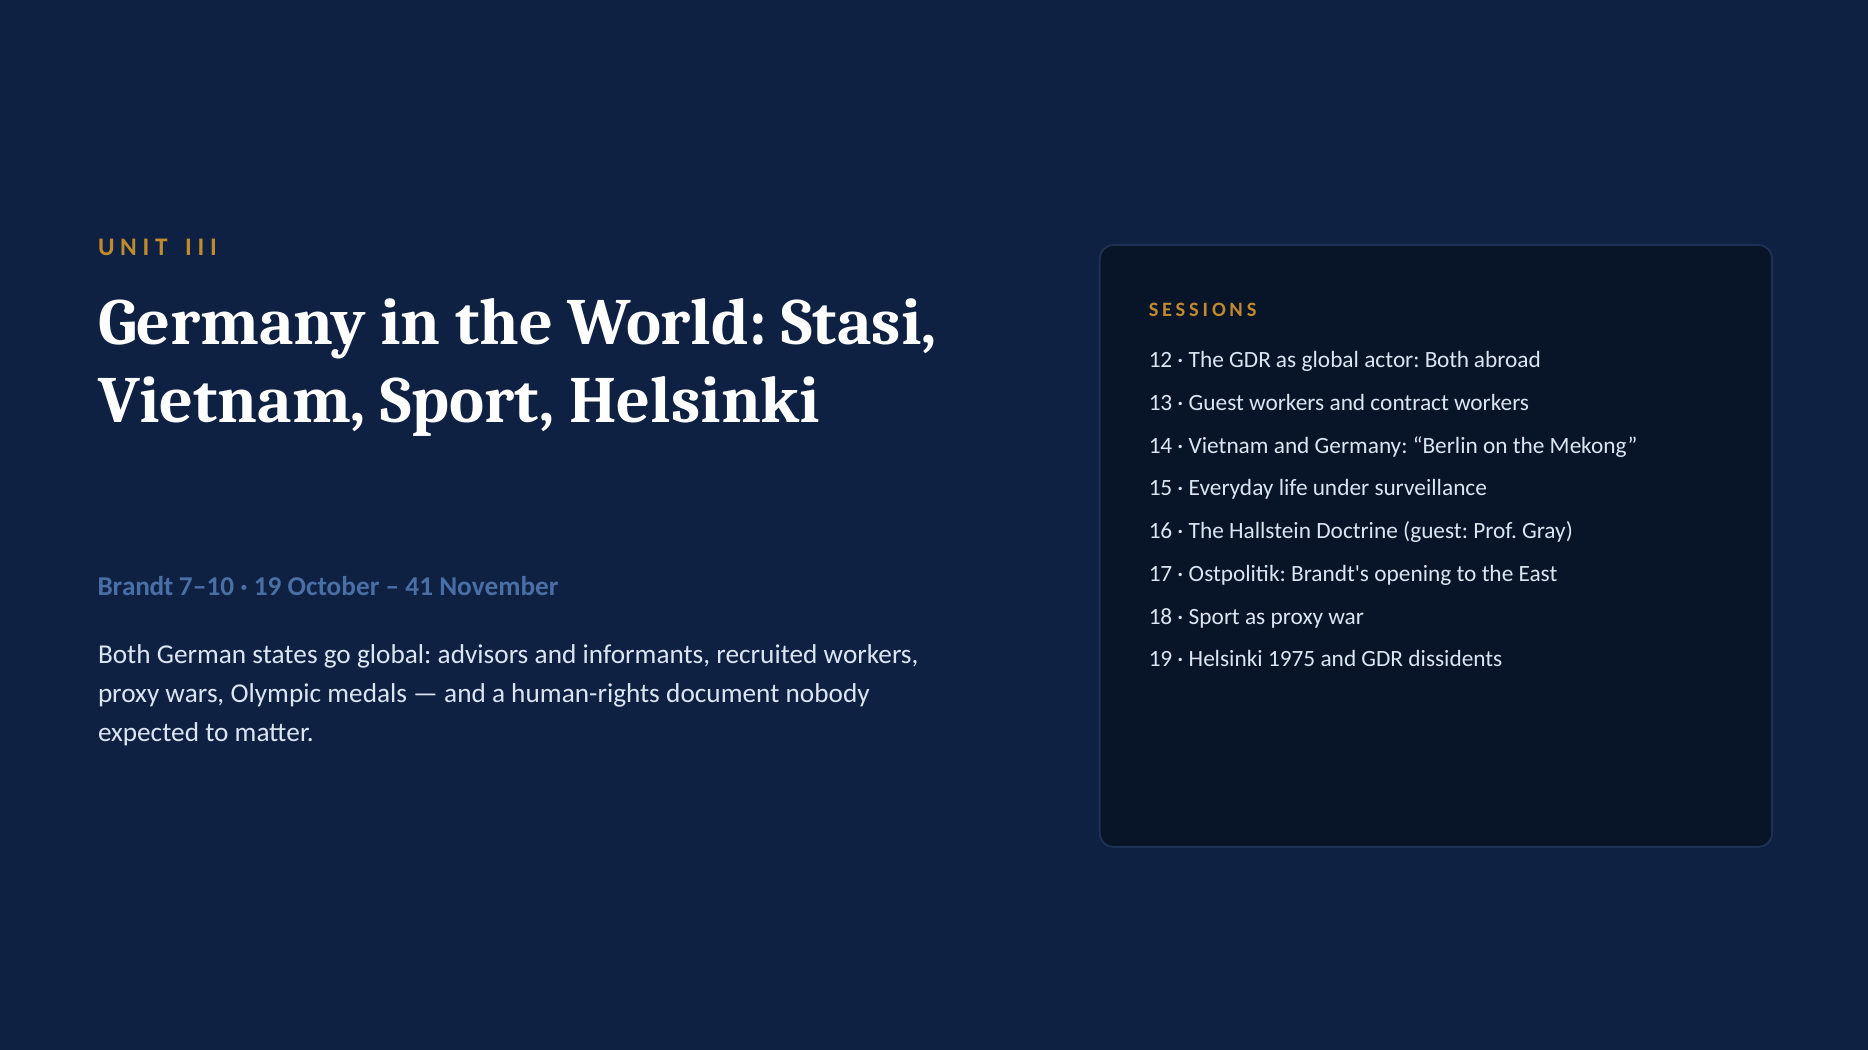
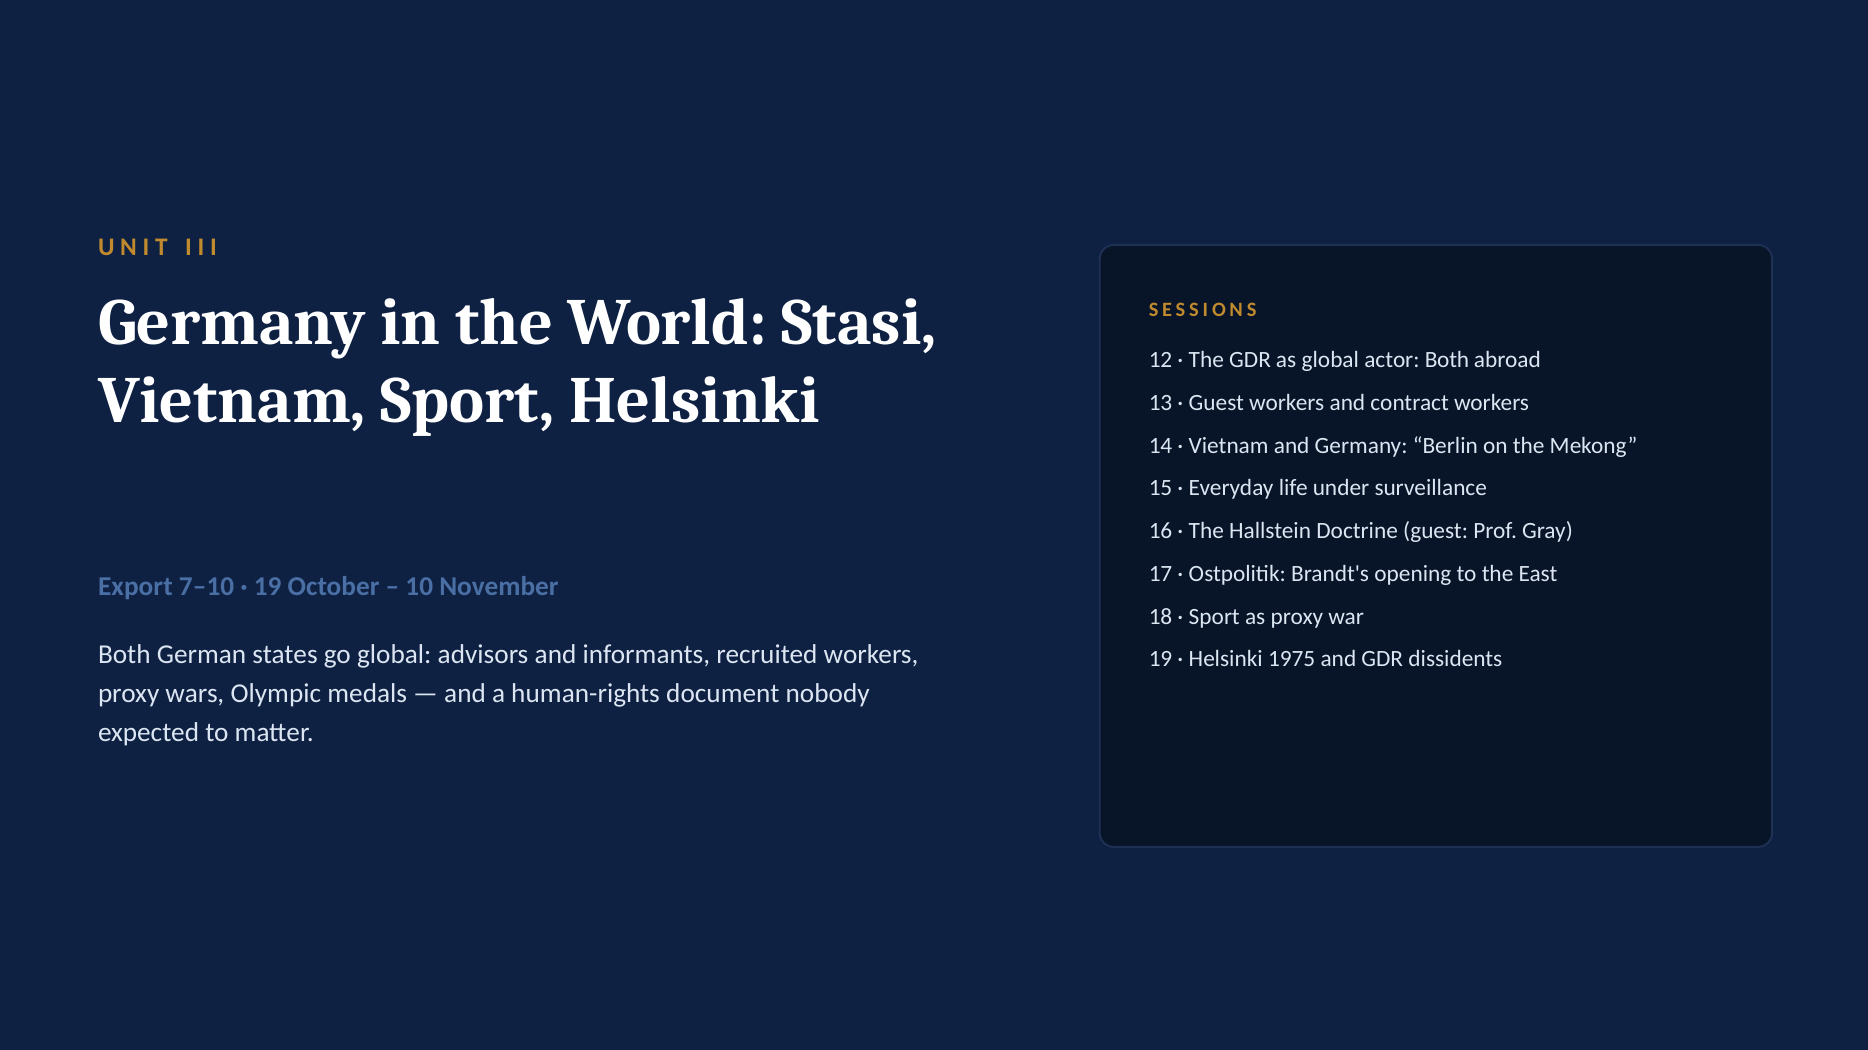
Brandt: Brandt -> Export (135, 587)
41: 41 -> 10 (419, 587)
